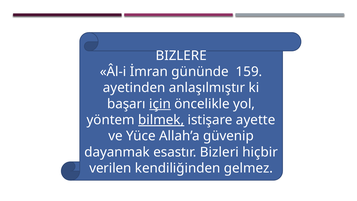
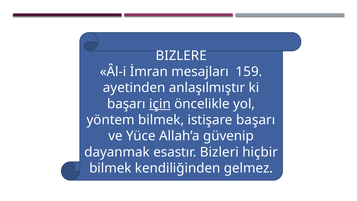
gününde: gününde -> mesajları (200, 72)
bilmek underline: present -> none (161, 120)
istişare ayette: ayette -> başarı (256, 120)
verilen: verilen -> bilmek (110, 168)
